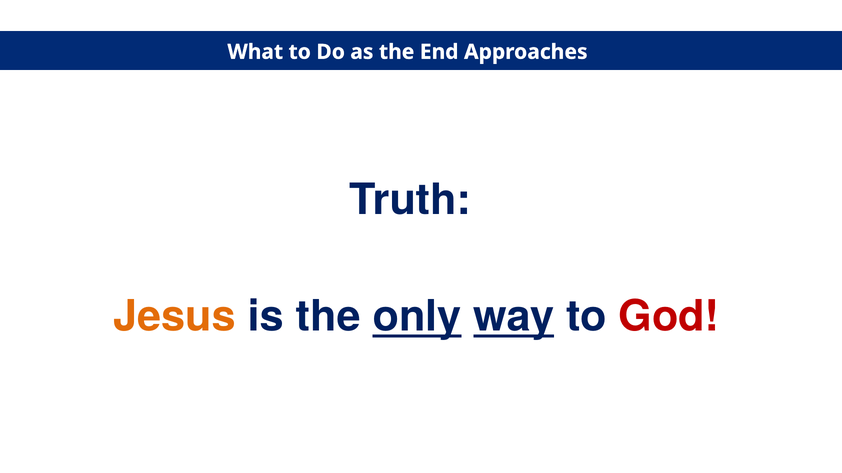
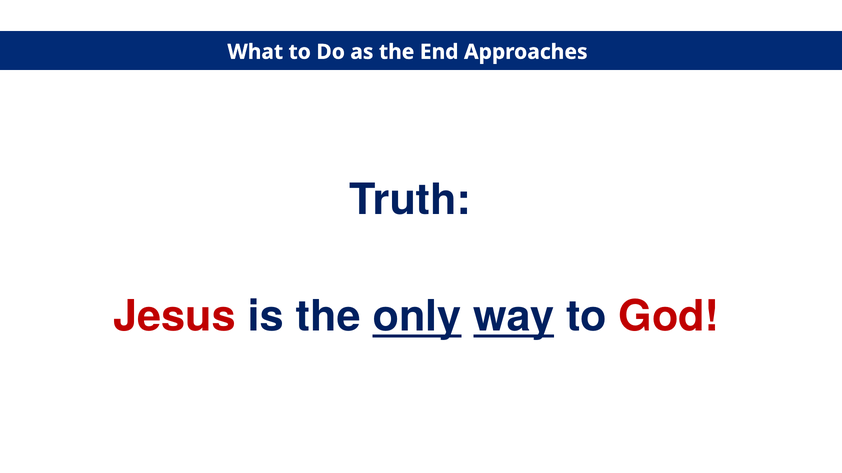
Jesus colour: orange -> red (175, 317)
